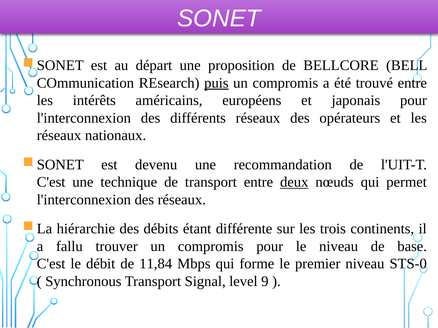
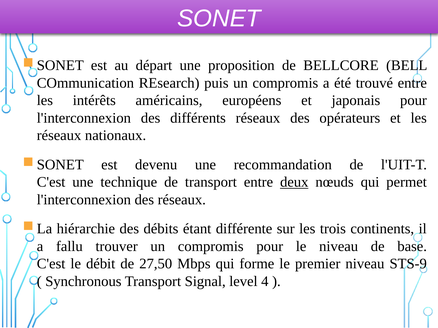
puis underline: present -> none (216, 83)
11,84: 11,84 -> 27,50 (156, 264)
STS-0: STS-0 -> STS-9 (408, 264)
9: 9 -> 4 (265, 282)
